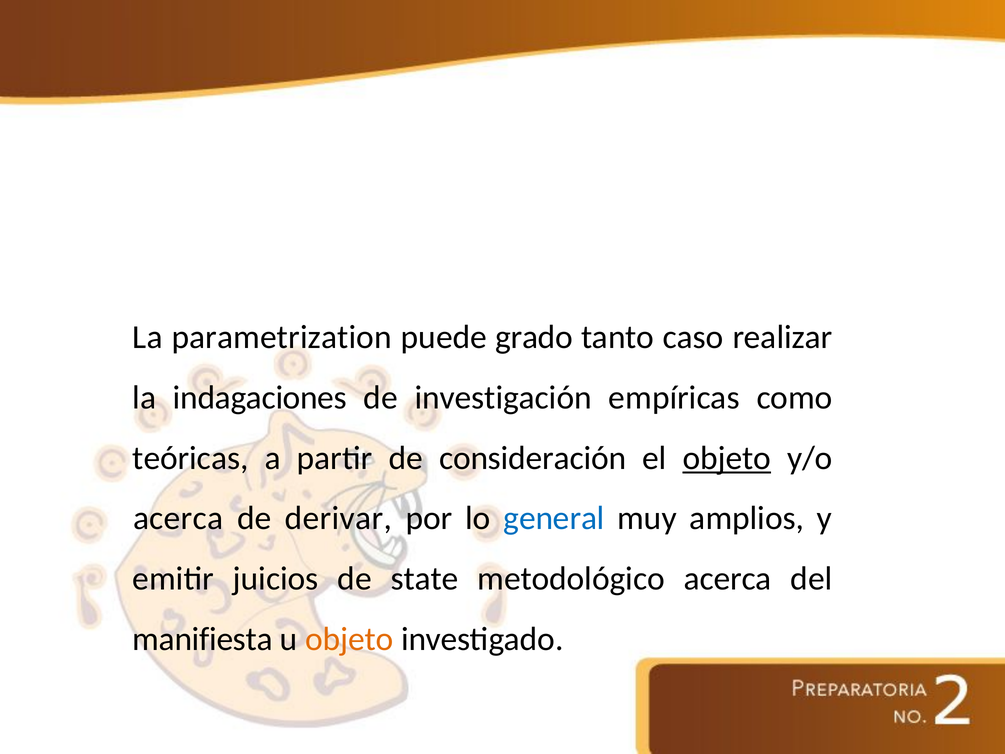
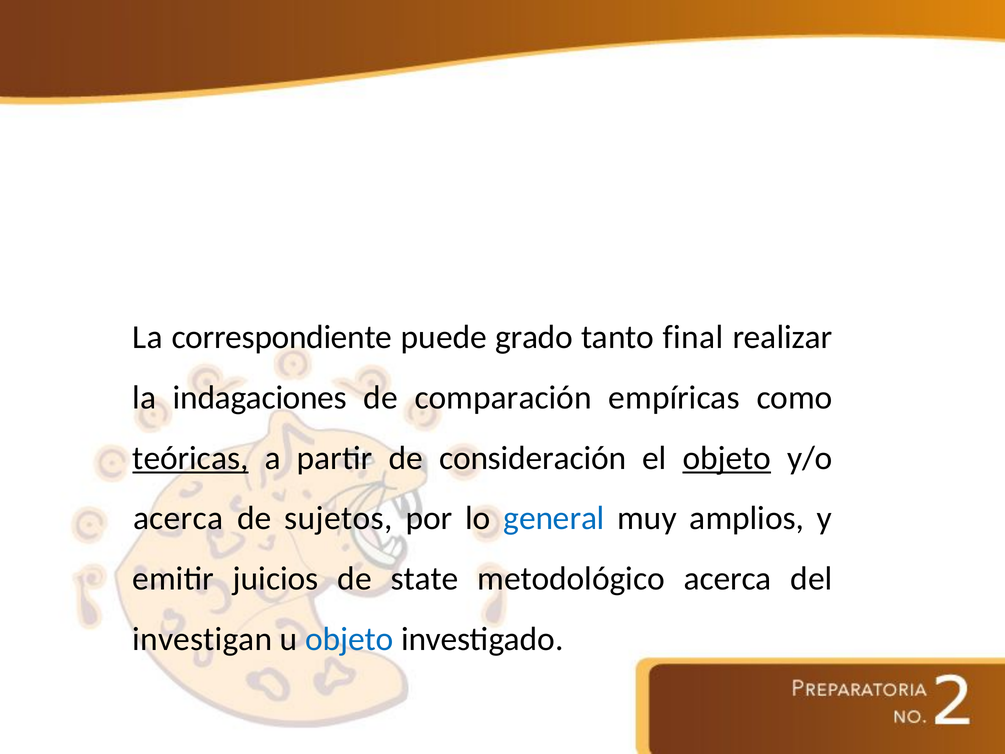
parametrization: parametrization -> correspondiente (282, 337)
caso: caso -> final (693, 337)
investigación: investigación -> comparación (503, 398)
teóricas underline: none -> present (190, 458)
derivar: derivar -> sujetos (338, 518)
manifiesta: manifiesta -> investigan (202, 639)
objeto colour: orange -> blue (349, 639)
